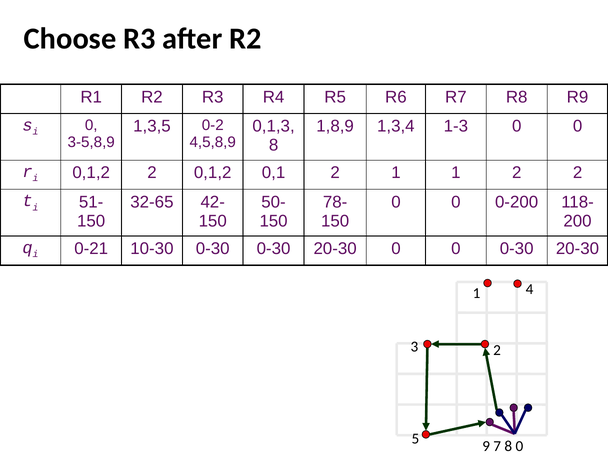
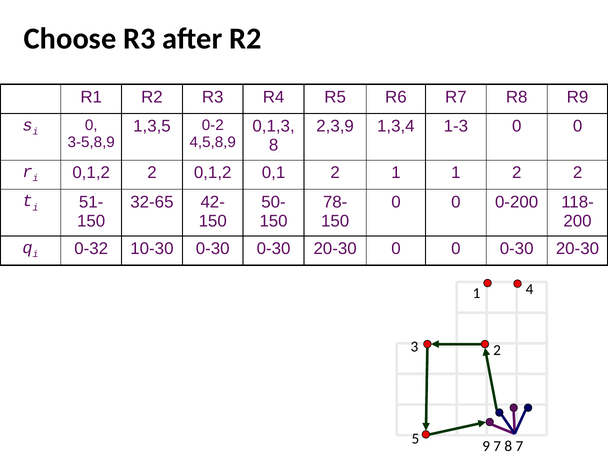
1,8,9: 1,8,9 -> 2,3,9 (335, 126)
0-21: 0-21 -> 0-32 (91, 249)
8 0: 0 -> 7 (519, 446)
